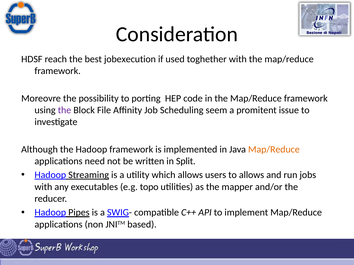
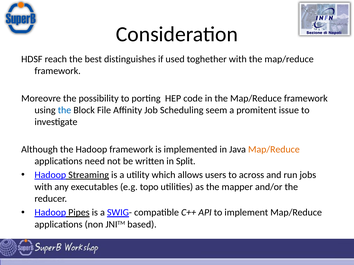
jobexecution: jobexecution -> distinguishes (130, 59)
the colour: purple -> blue (64, 110)
to allows: allows -> across (252, 175)
